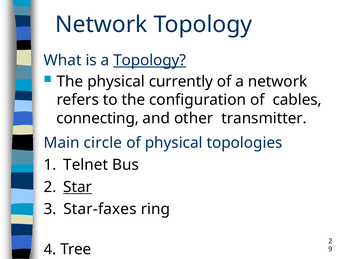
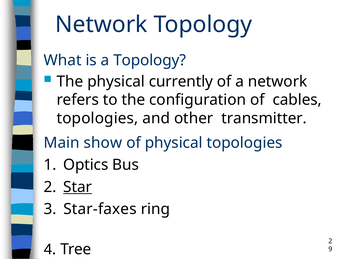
Topology underline: present -> none (150, 60)
connecting: connecting -> topologies (97, 118)
circle: circle -> show (103, 143)
Telnet: Telnet -> Optics (86, 165)
